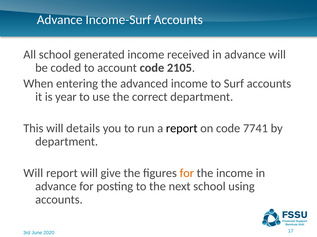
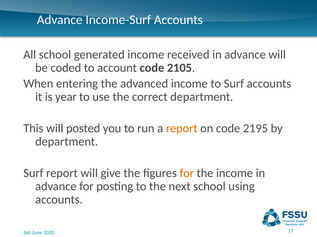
details: details -> posted (83, 129)
report colour: black -> orange (182, 129)
7741: 7741 -> 2195 (255, 129)
Will: Will -> Surf (33, 174)
